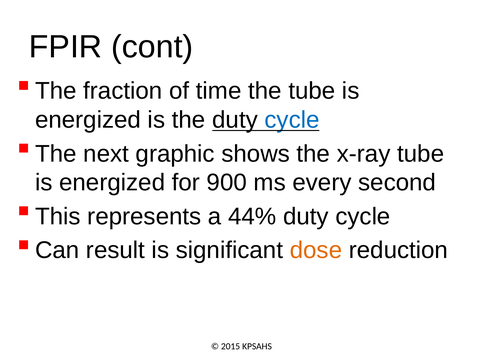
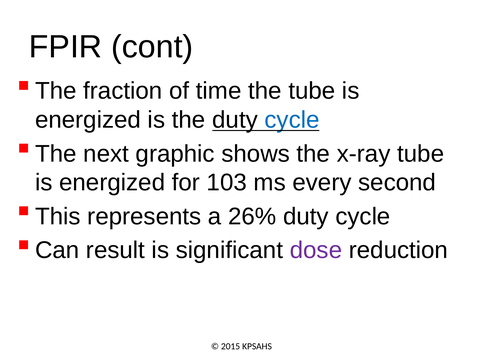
900: 900 -> 103 (227, 183)
44%: 44% -> 26% (252, 217)
dose colour: orange -> purple (316, 250)
